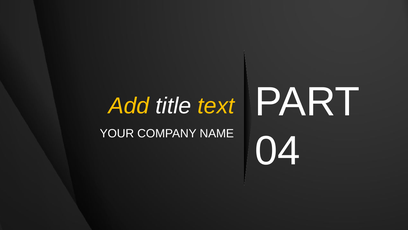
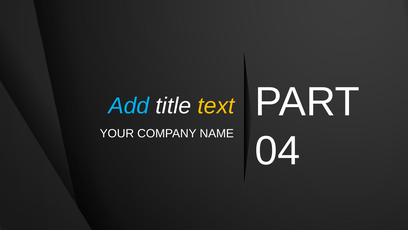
Add colour: yellow -> light blue (129, 106)
